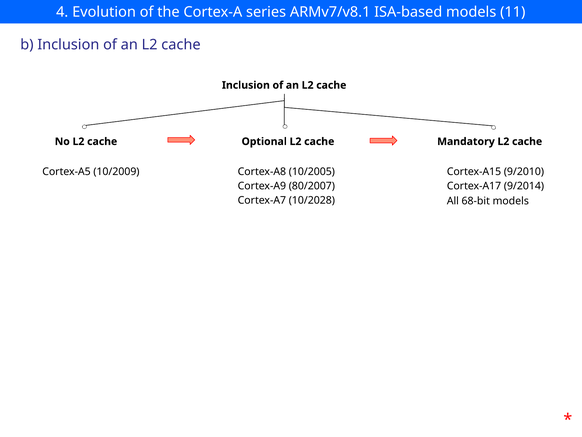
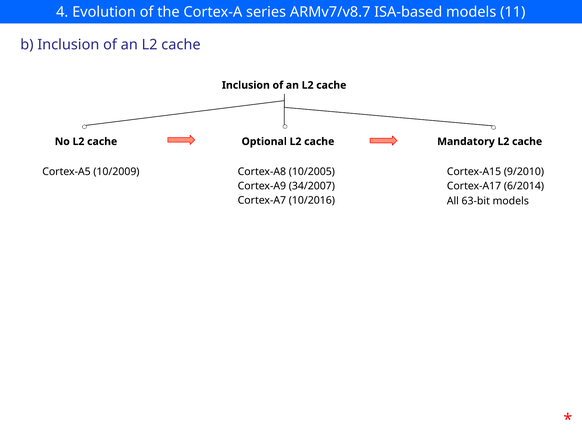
ARMv7/v8.1: ARMv7/v8.1 -> ARMv7/v8.7 (330, 12)
80/2007: 80/2007 -> 34/2007 (312, 186)
9/2014: 9/2014 -> 6/2014 (524, 186)
10/2028: 10/2028 -> 10/2016 (312, 200)
68-bit: 68-bit -> 63-bit (476, 201)
